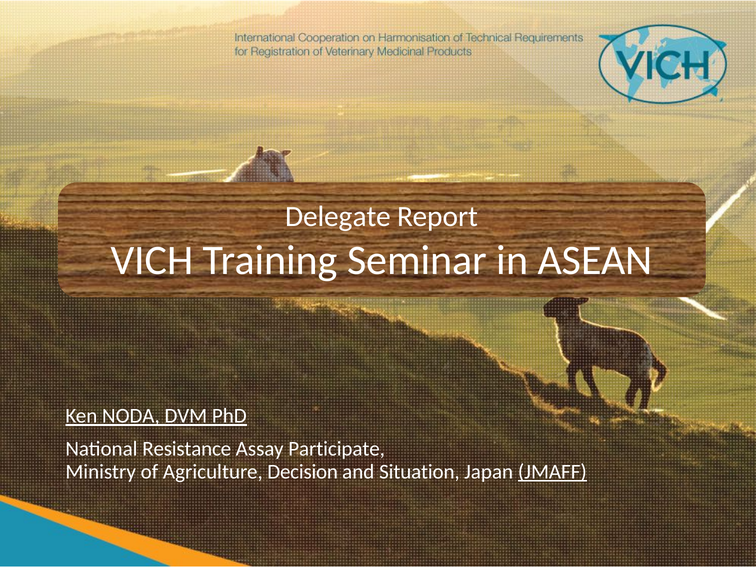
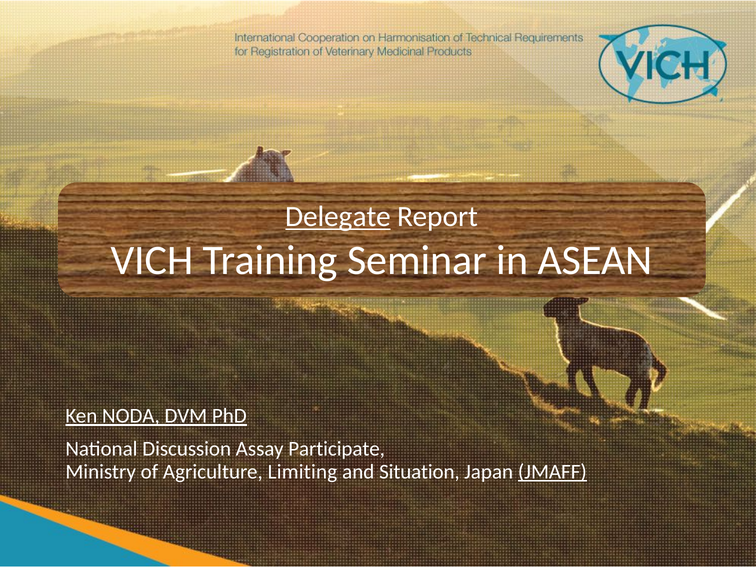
Delegate underline: none -> present (338, 217)
Resistance: Resistance -> Discussion (187, 449)
Decision: Decision -> Limiting (302, 472)
